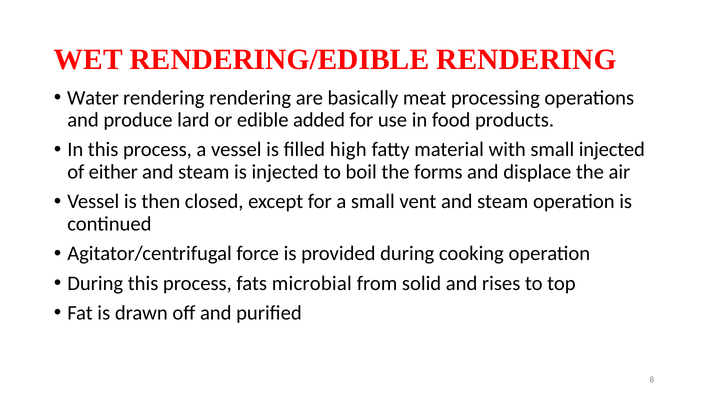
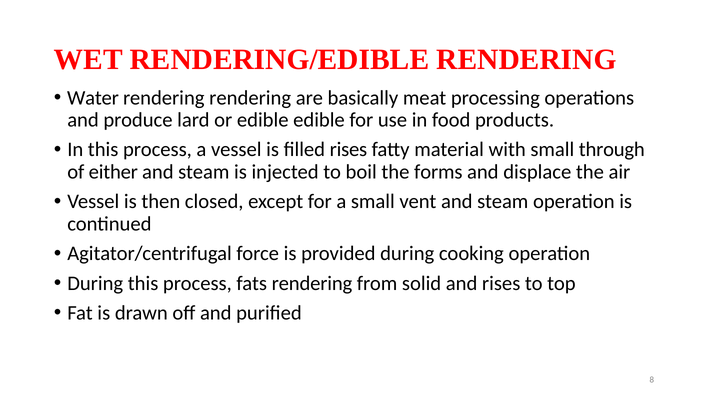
edible added: added -> edible (319, 120)
filled high: high -> rises (348, 150)
small injected: injected -> through (612, 150)
fats microbial: microbial -> rendering (312, 284)
